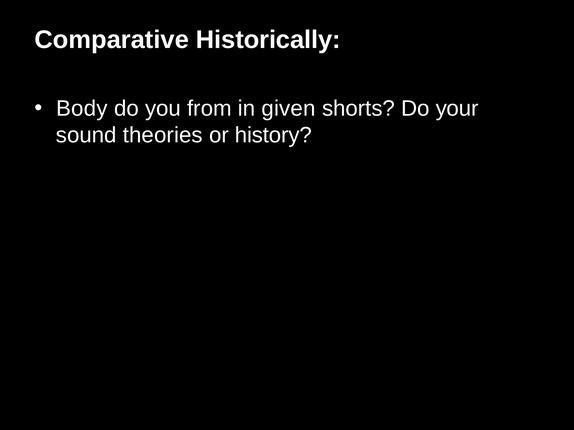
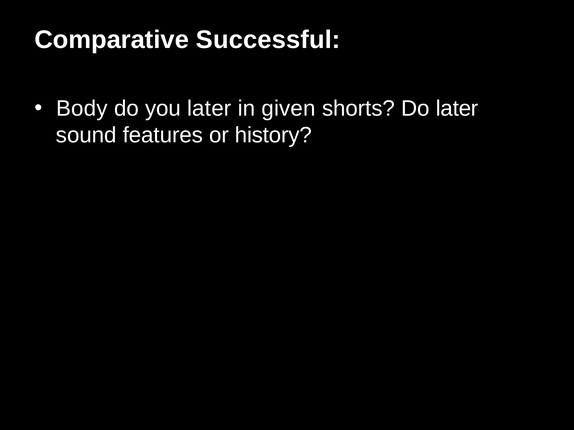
Historically: Historically -> Successful (268, 40)
you from: from -> later (209, 109)
Do your: your -> later (457, 109)
theories: theories -> features (163, 135)
